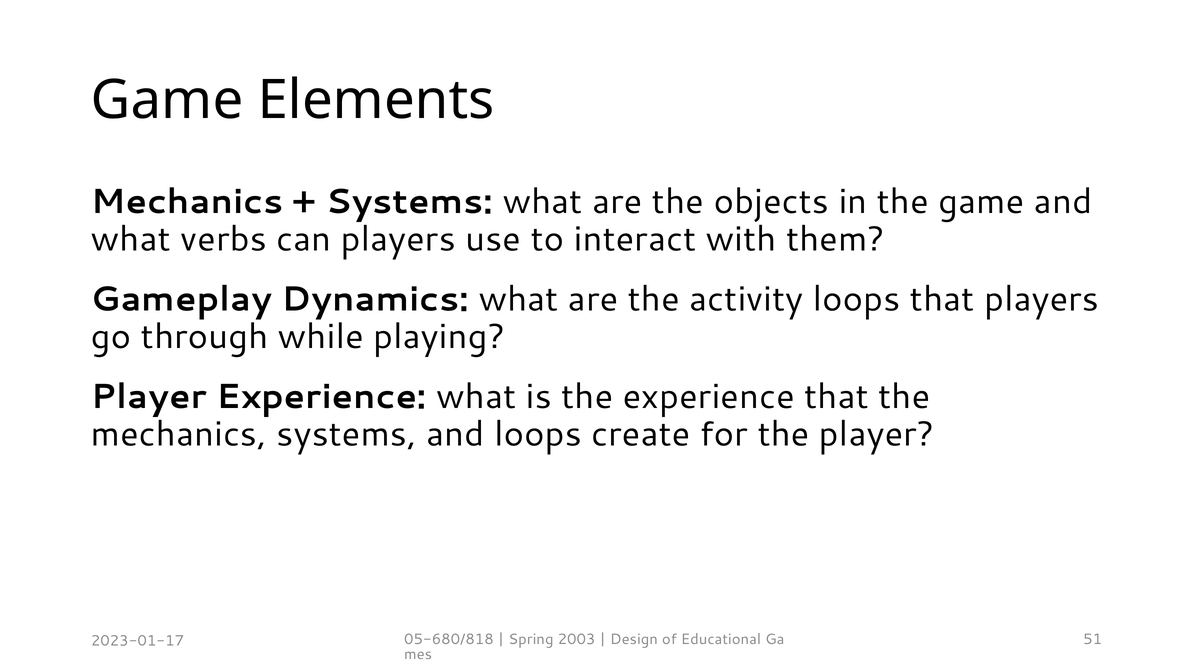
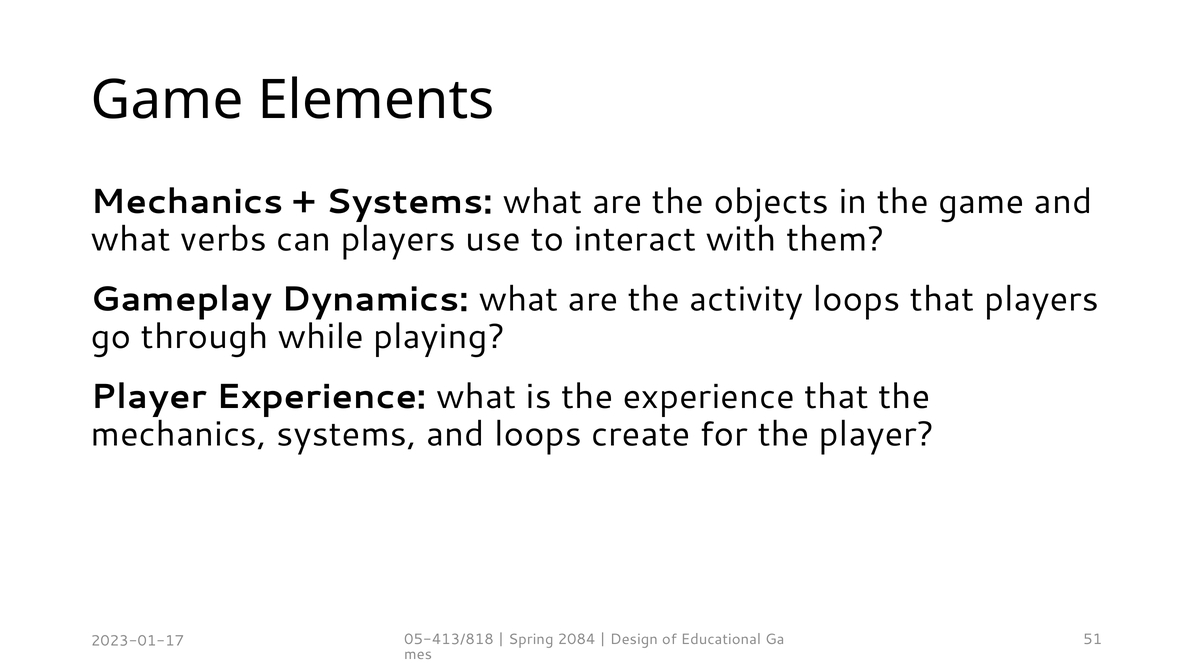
05-680/818: 05-680/818 -> 05-413/818 (449, 639)
2003: 2003 -> 2084 (577, 639)
